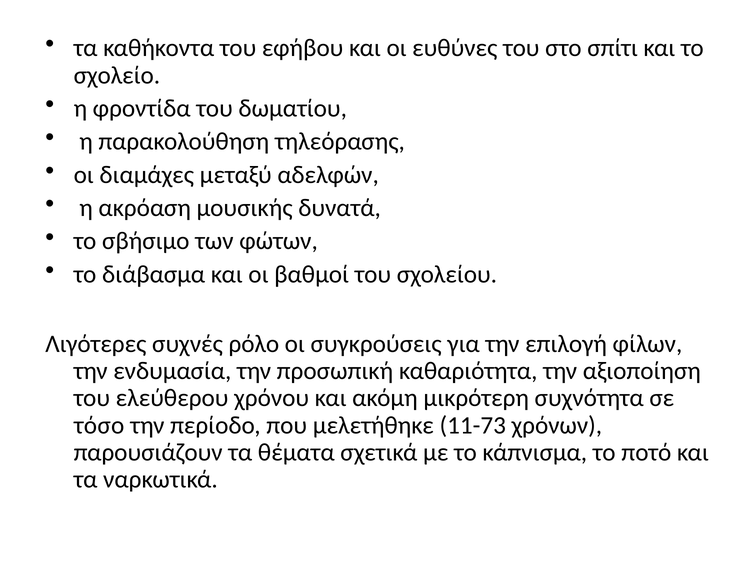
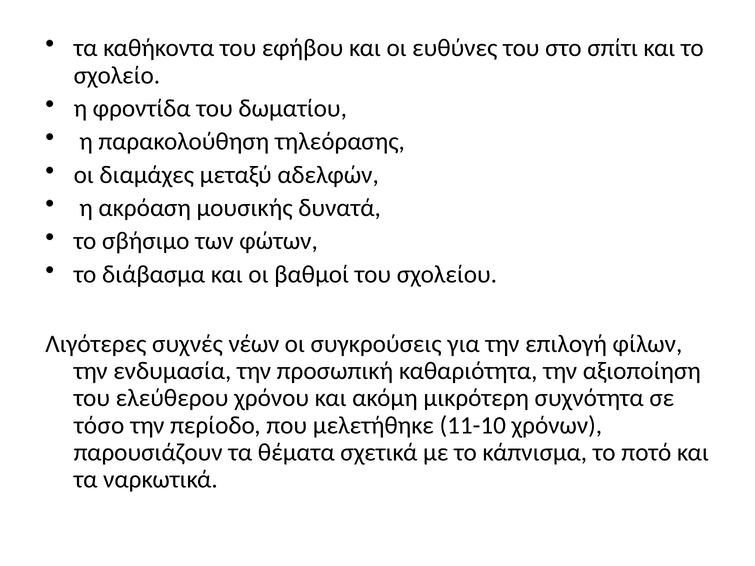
ρόλο: ρόλο -> νέων (254, 344)
11-73: 11-73 -> 11-10 (473, 425)
